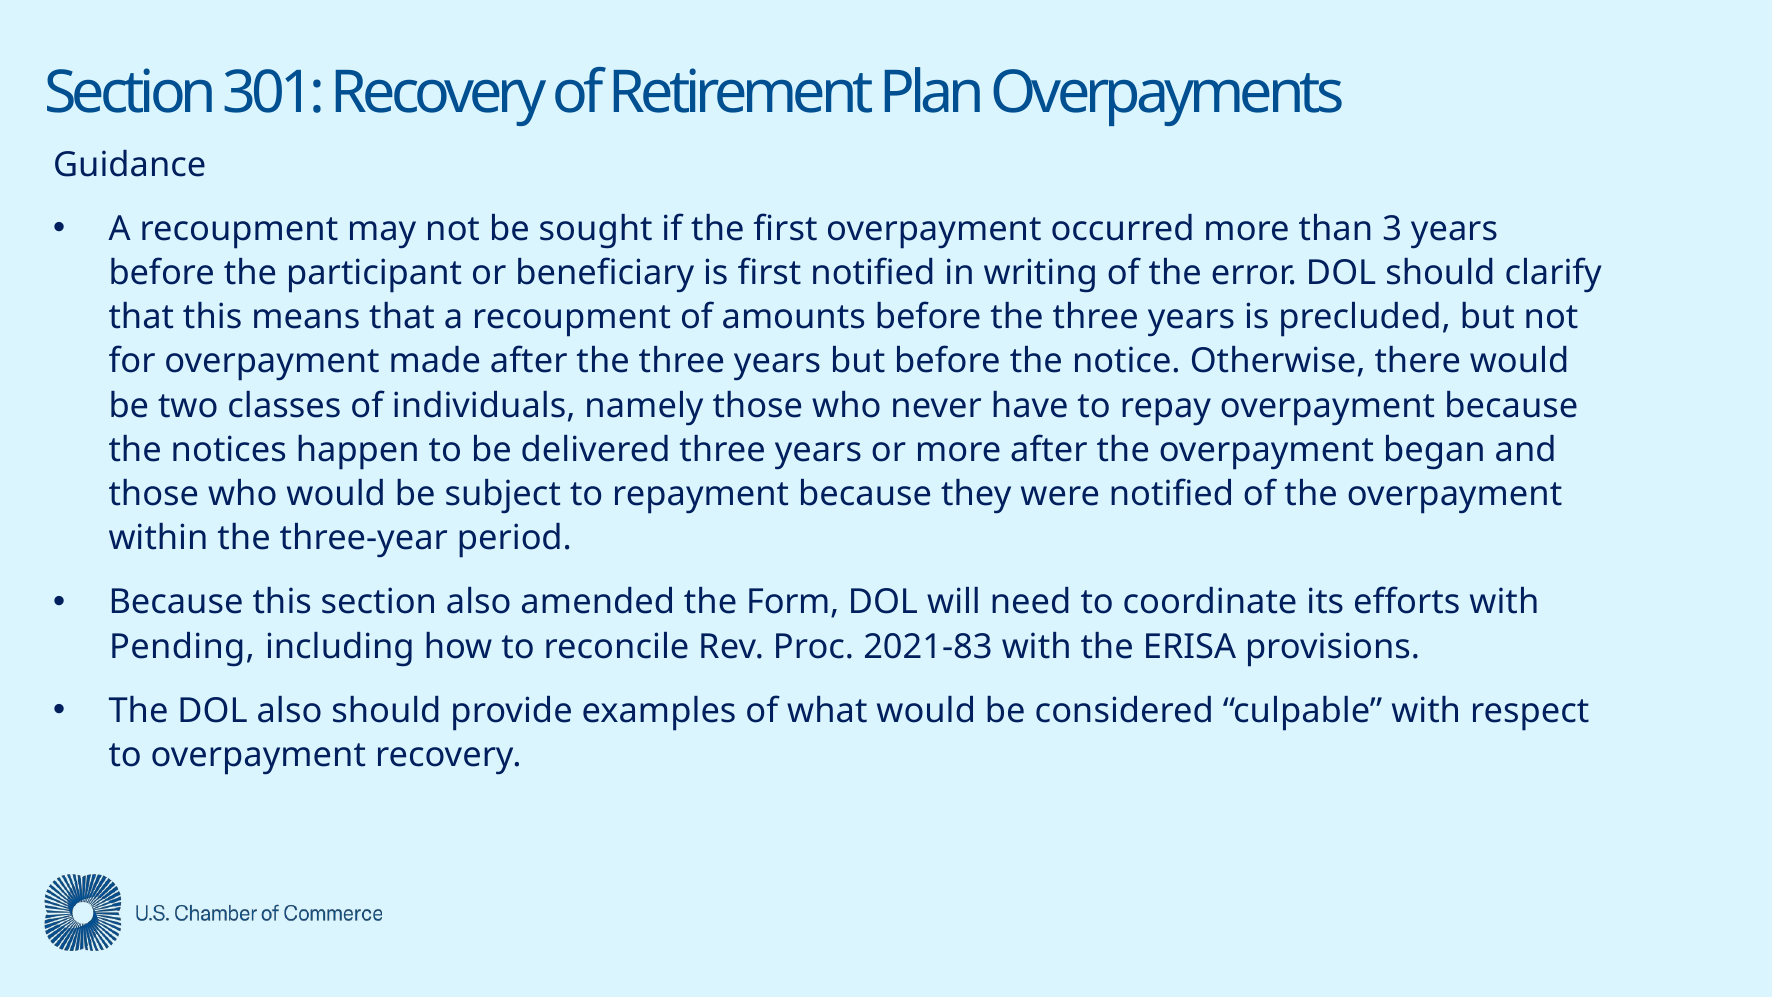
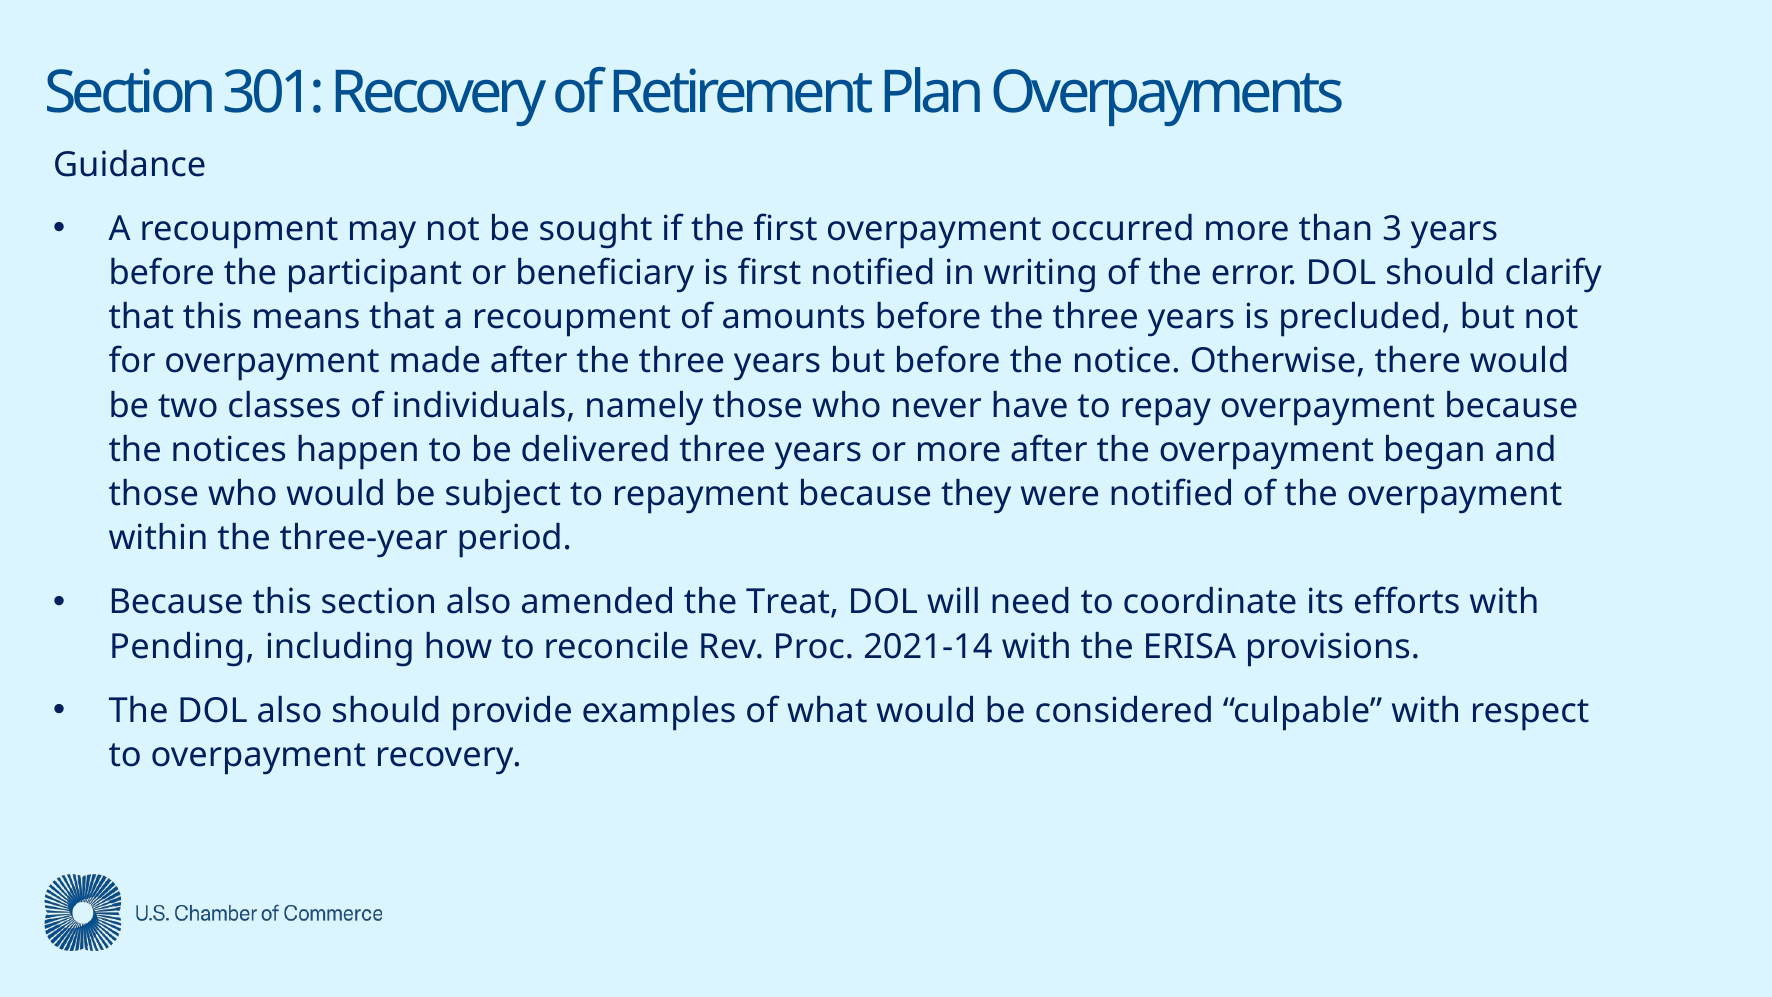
Form: Form -> Treat (793, 602)
2021-83: 2021-83 -> 2021-14 (928, 647)
